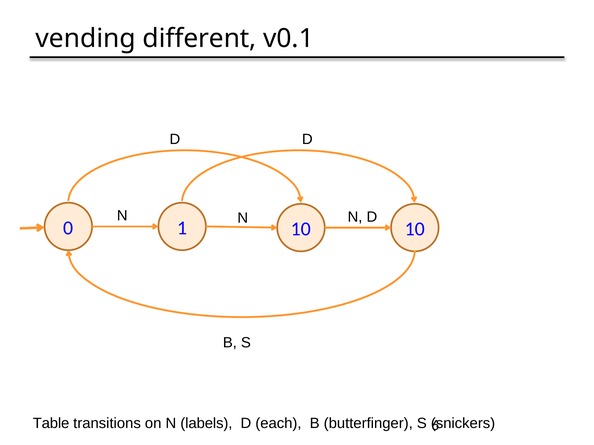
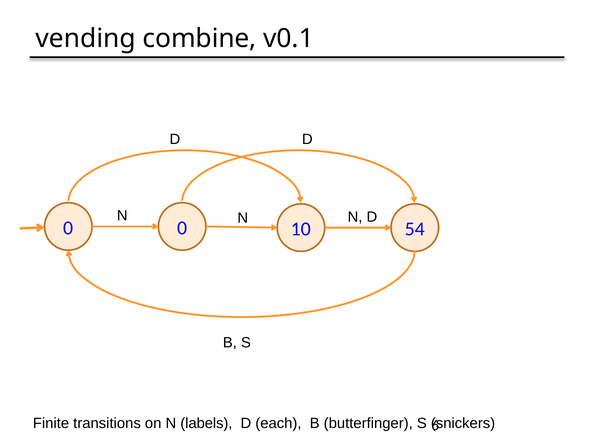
different: different -> combine (200, 38)
0 1: 1 -> 0 (182, 228)
10 10: 10 -> 54 (415, 229)
Table: Table -> Finite (51, 424)
